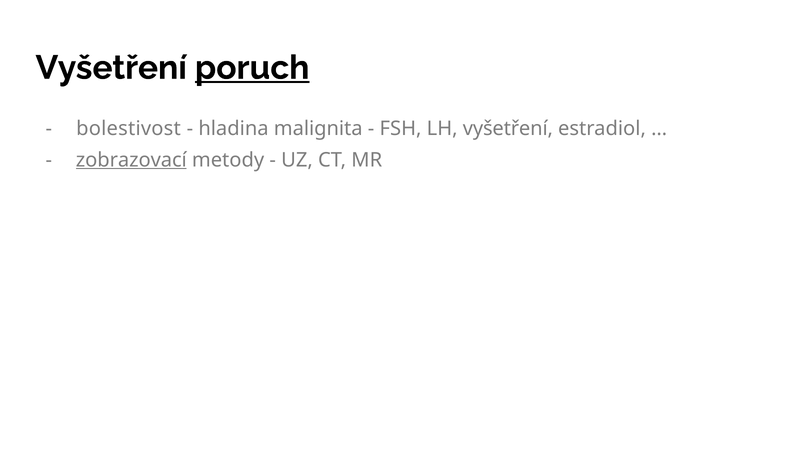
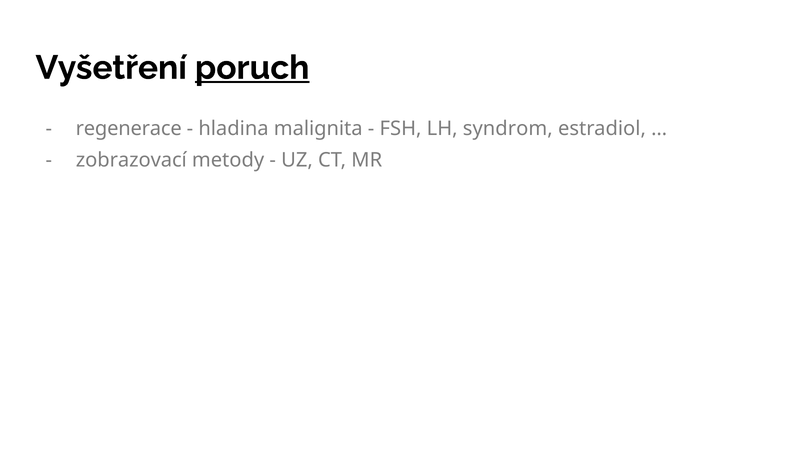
bolestivost: bolestivost -> regenerace (129, 129)
LH vyšetření: vyšetření -> syndrom (508, 129)
zobrazovací underline: present -> none (131, 160)
